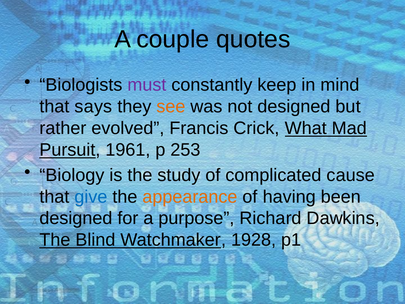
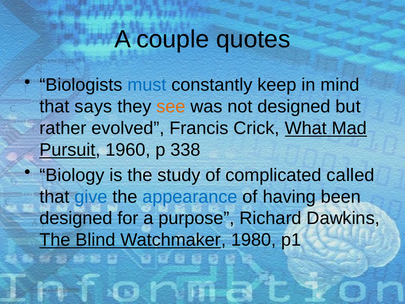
must colour: purple -> blue (147, 85)
1961: 1961 -> 1960 (128, 150)
253: 253 -> 338 (186, 150)
cause: cause -> called (351, 175)
appearance colour: orange -> blue (190, 197)
1928: 1928 -> 1980 (254, 240)
